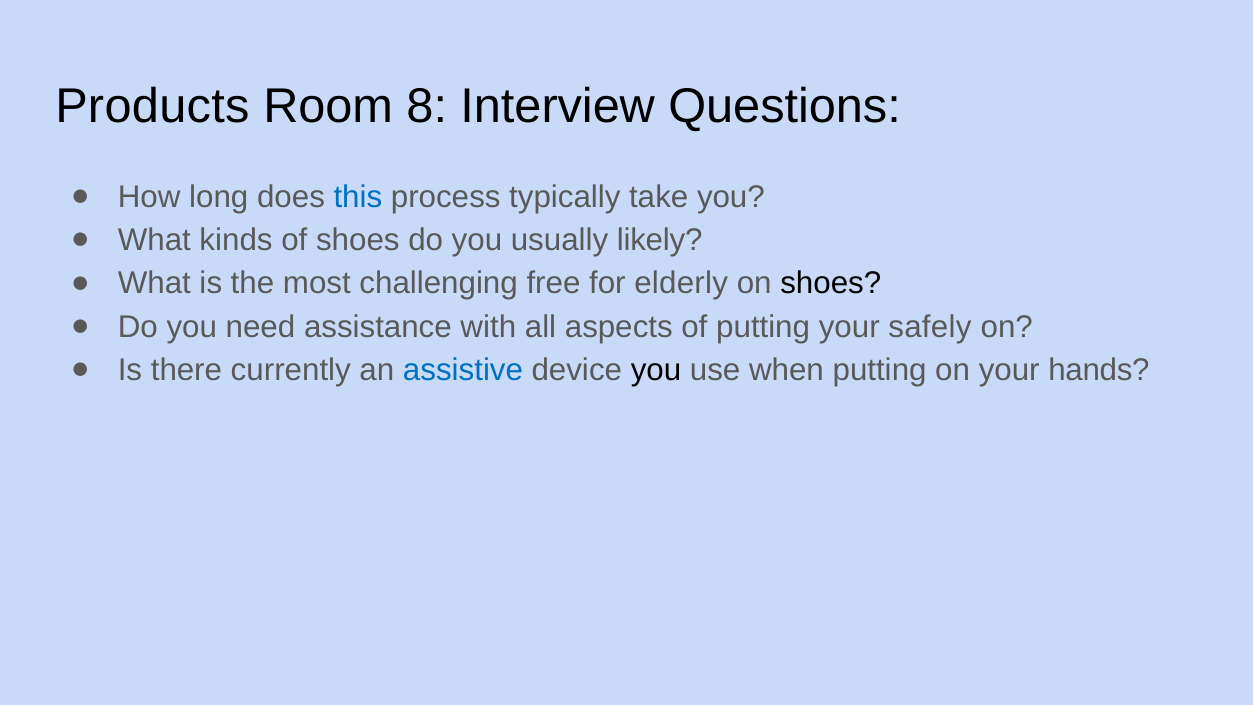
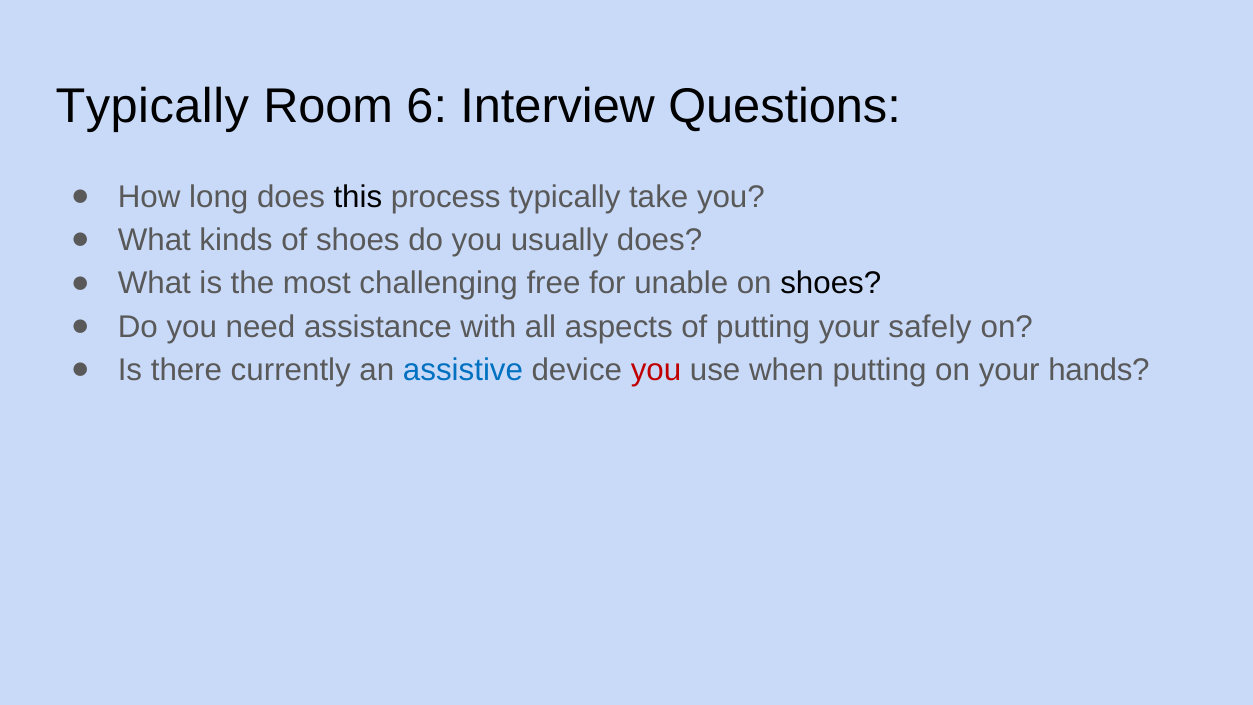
Products: Products -> Typically (152, 106)
8: 8 -> 6 (427, 106)
this colour: blue -> black (358, 197)
usually likely: likely -> does (660, 240)
elderly: elderly -> unable (681, 283)
you colour: black -> red (656, 370)
